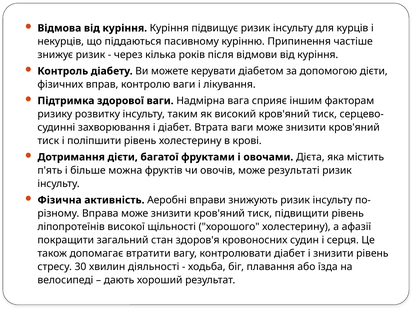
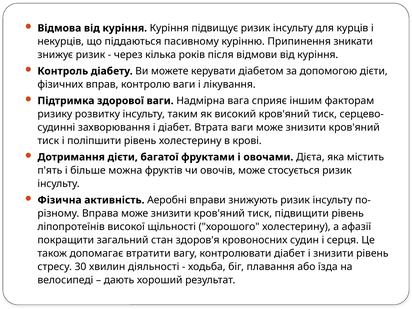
частіше: частіше -> зникати (353, 41)
результаті: результаті -> стосується (294, 170)
